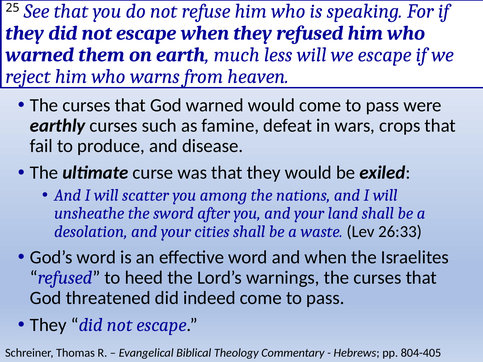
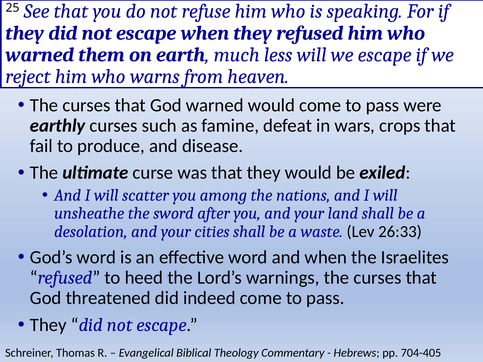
804-405: 804-405 -> 704-405 (421, 353)
